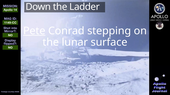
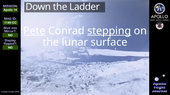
stepping underline: none -> present (109, 31)
